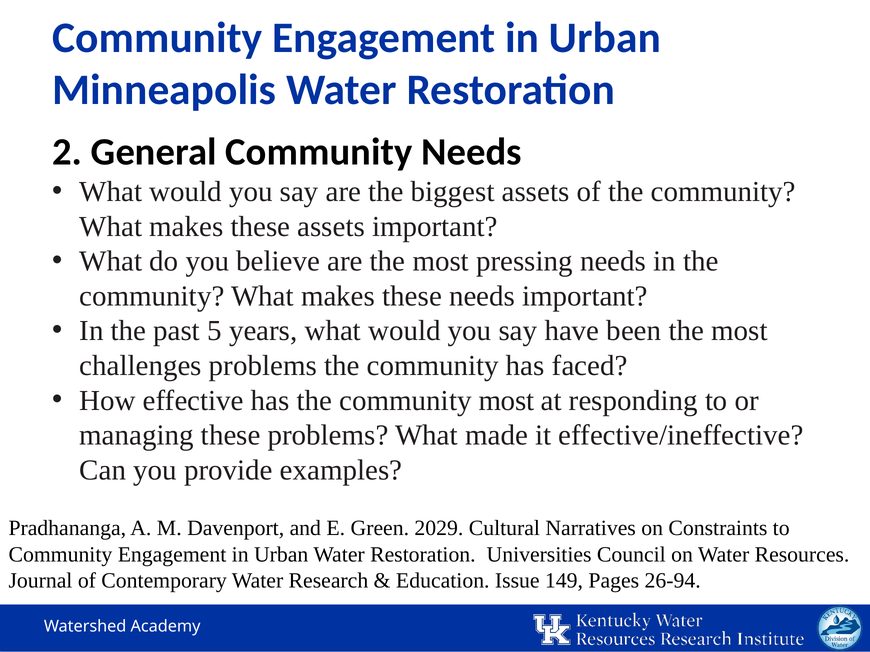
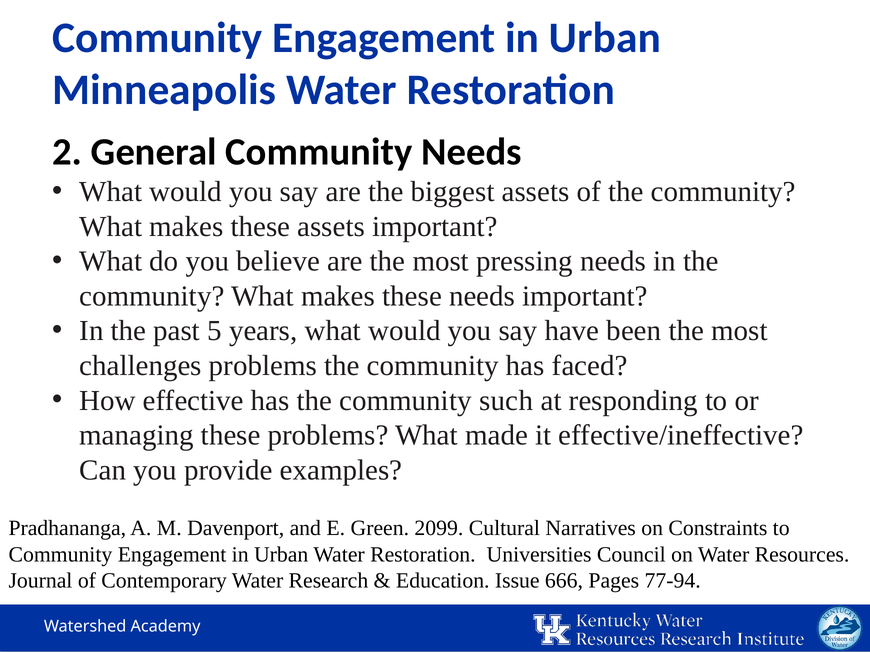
community most: most -> such (506, 401)
2029: 2029 -> 2099 (439, 529)
149: 149 -> 666 (564, 581)
26-94: 26-94 -> 77-94 (673, 581)
